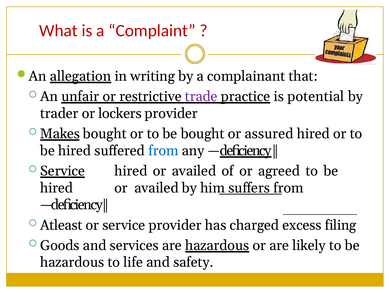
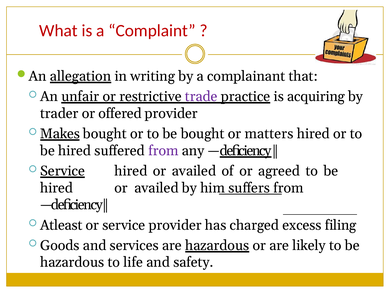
potential: potential -> acquiring (316, 96)
lockers: lockers -> offered (120, 113)
assured: assured -> matters (269, 134)
from colour: blue -> purple (163, 150)
